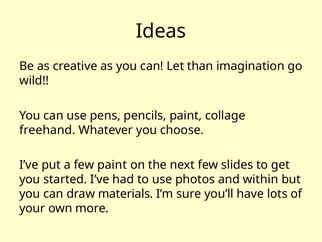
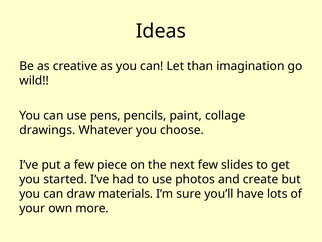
freehand: freehand -> drawings (47, 130)
few paint: paint -> piece (112, 165)
within: within -> create (261, 179)
